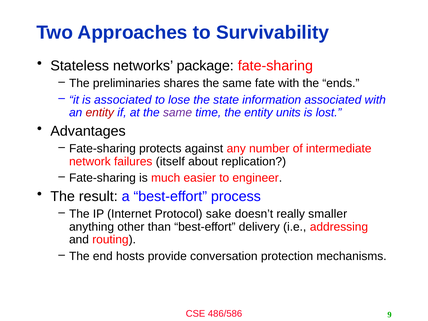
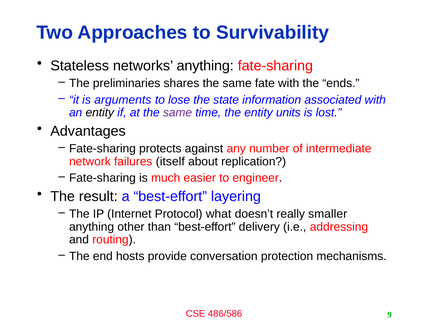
networks package: package -> anything (205, 66)
is associated: associated -> arguments (123, 100)
entity colour: red -> black (100, 113)
process: process -> layering (236, 196)
sake: sake -> what (219, 214)
